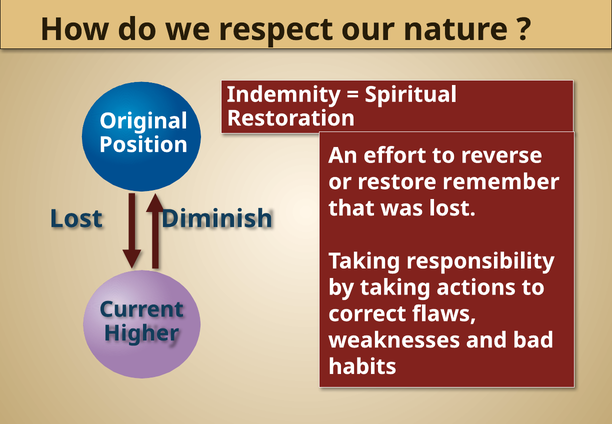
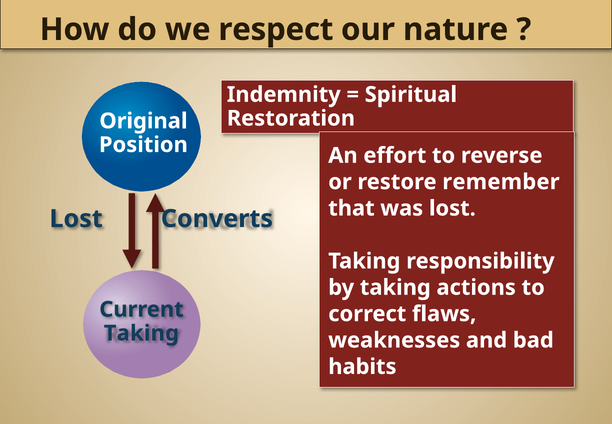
Diminish: Diminish -> Converts (217, 219)
Higher: Higher -> Taking (141, 333)
